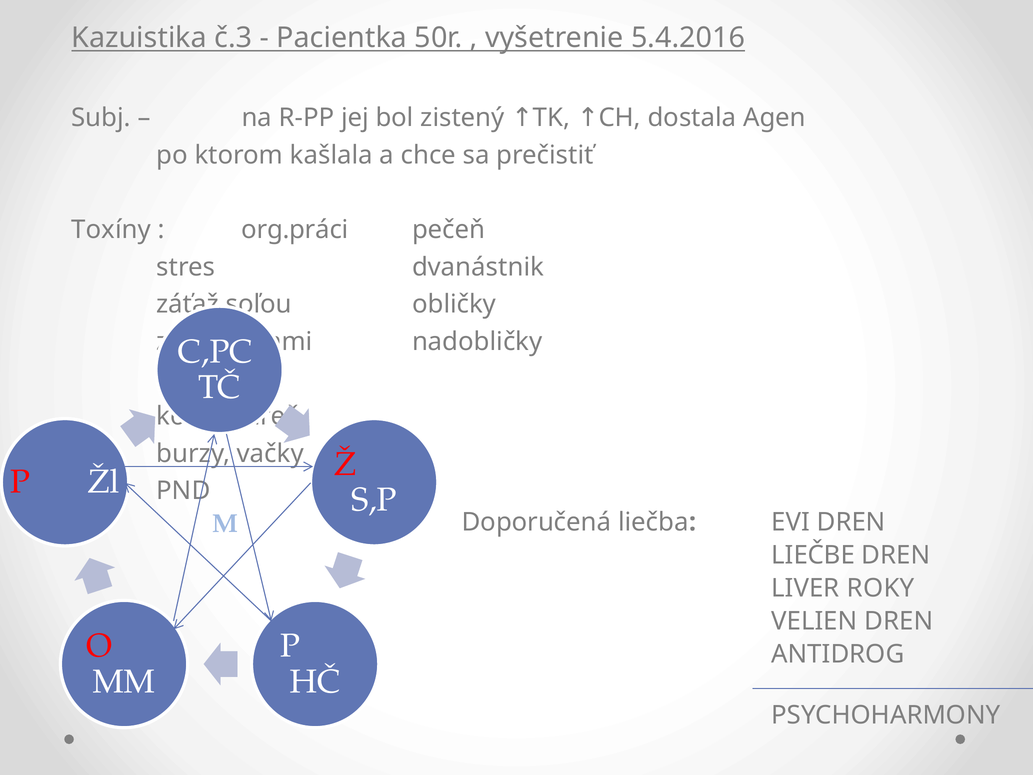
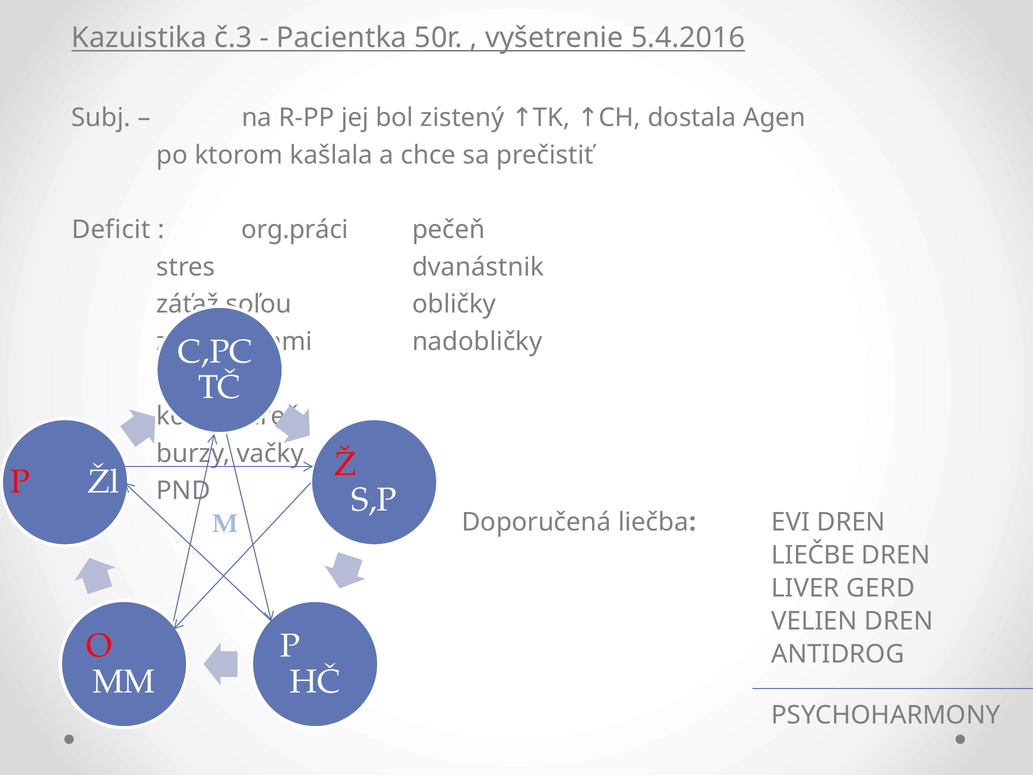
Toxíny: Toxíny -> Deficit (111, 230)
ROKY: ROKY -> GERD (881, 588)
